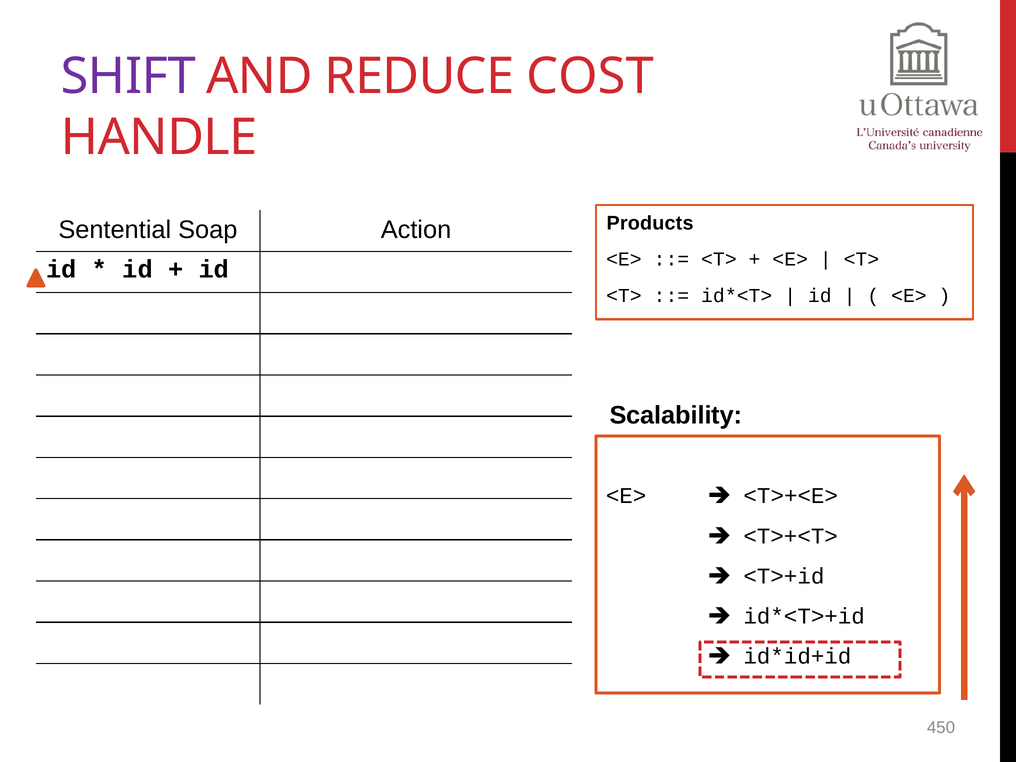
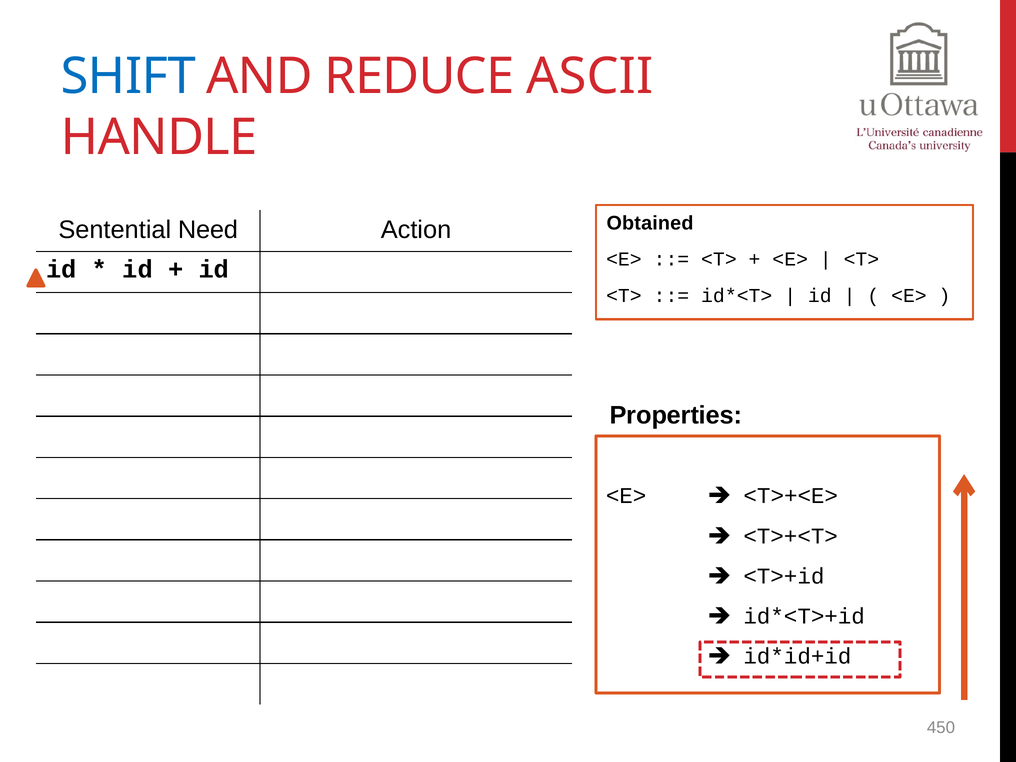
SHIFT colour: purple -> blue (128, 76)
COST: COST -> ASCII (590, 76)
Products: Products -> Obtained (650, 223)
Soap: Soap -> Need (208, 230)
Scalability: Scalability -> Properties (676, 415)
